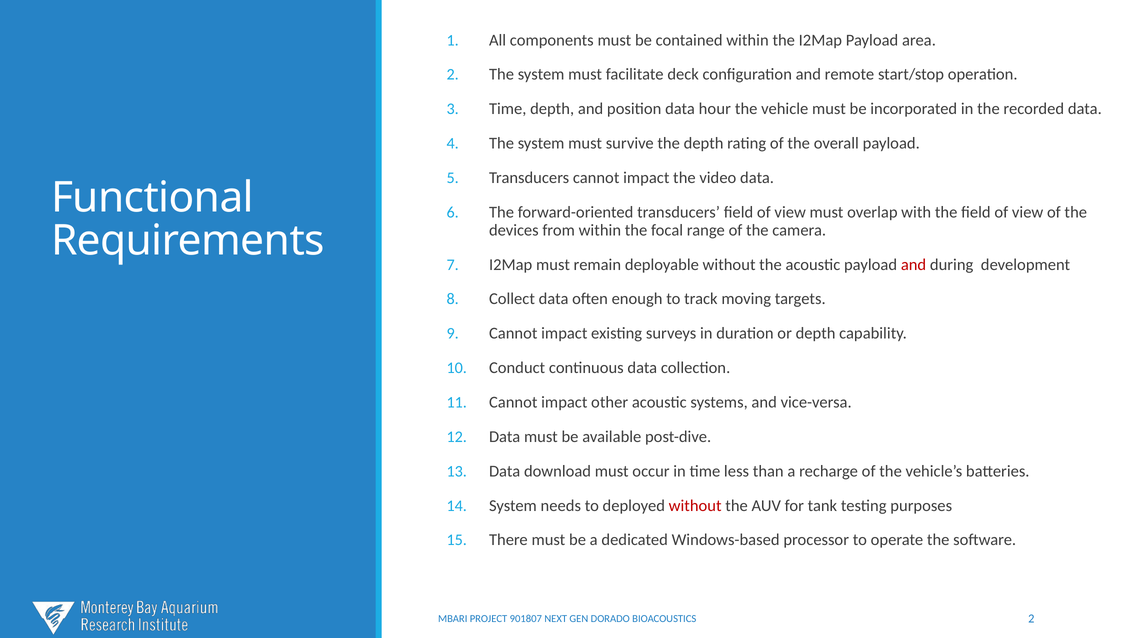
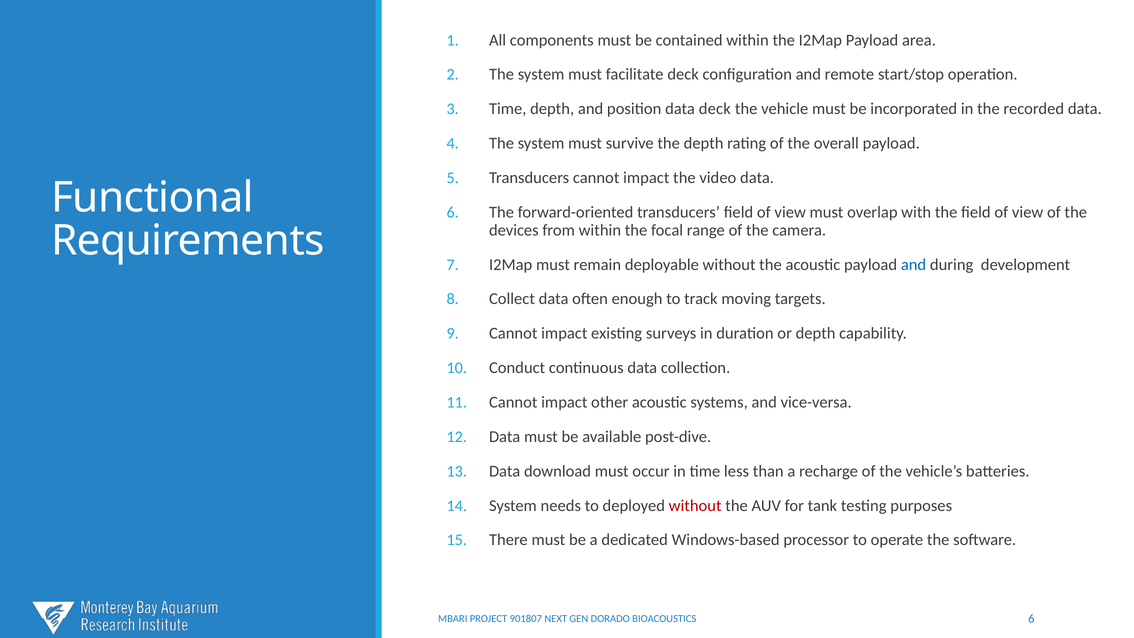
data hour: hour -> deck (715, 109)
and colour: red -> blue (914, 264)
BIOACOUSTICS 2: 2 -> 6 (1031, 619)
